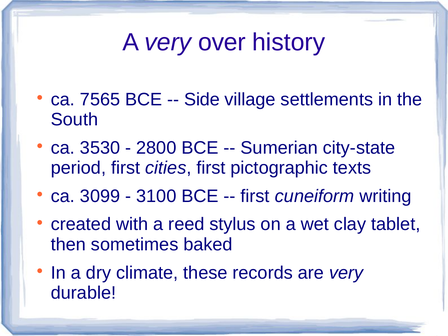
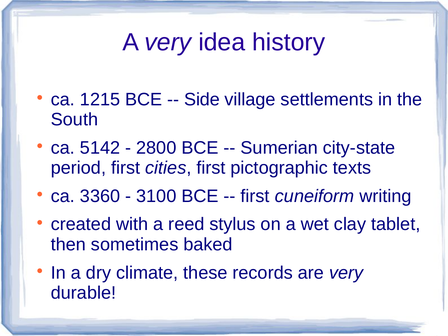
over: over -> idea (222, 42)
7565: 7565 -> 1215 (100, 99)
3530: 3530 -> 5142 (100, 148)
3099: 3099 -> 3360 (100, 196)
